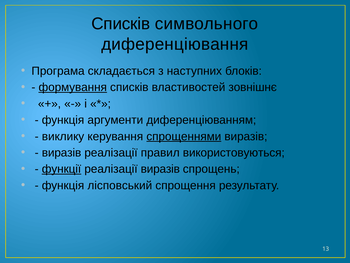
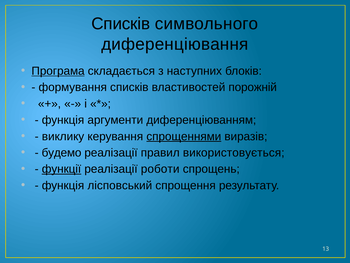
Програма underline: none -> present (58, 71)
формування underline: present -> none (73, 87)
зовнішнє: зовнішнє -> порожній (253, 87)
виразів: виразів -> будемо (62, 152)
використовуються: використовуються -> використовується (234, 152)
реалізації виразів: виразів -> роботи (160, 169)
